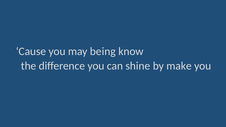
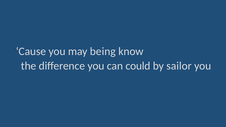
shine: shine -> could (138, 66)
make: make -> sailor (179, 66)
